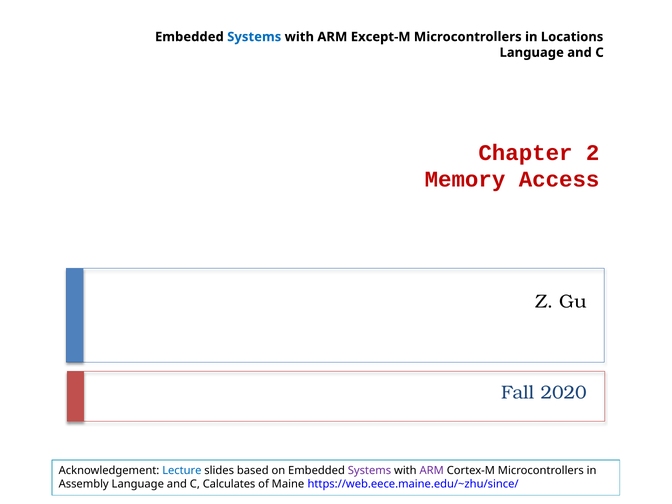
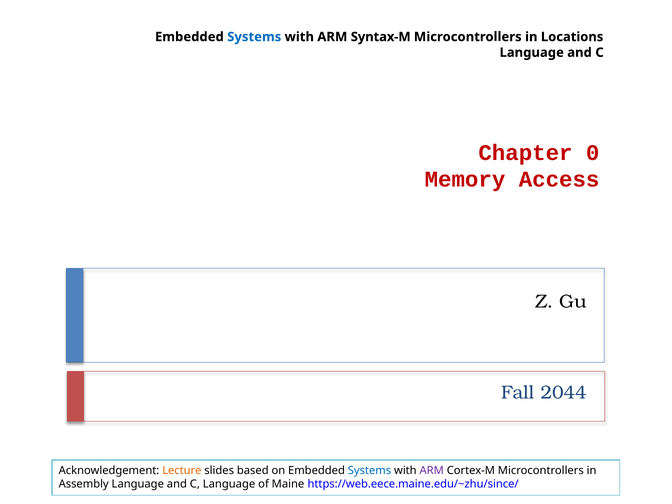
Except-M: Except-M -> Syntax-M (381, 37)
2: 2 -> 0 (593, 153)
2020: 2020 -> 2044 (564, 392)
Lecture colour: blue -> orange (182, 471)
Systems colour: purple -> blue (369, 471)
C Calculates: Calculates -> Language (229, 484)
